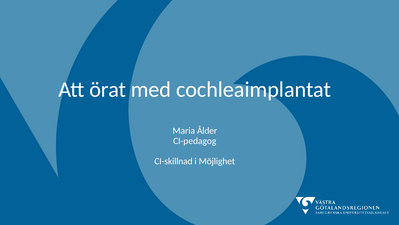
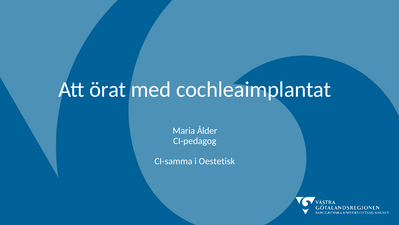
CI-skillnad: CI-skillnad -> CI-samma (173, 161)
Möjlighet: Möjlighet -> Oestetisk (217, 161)
